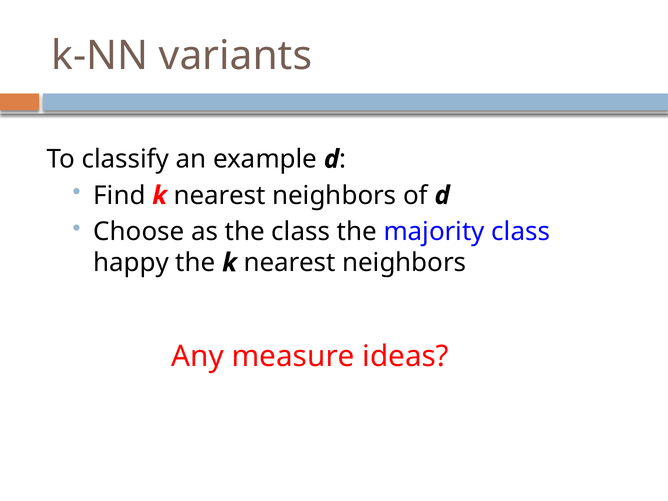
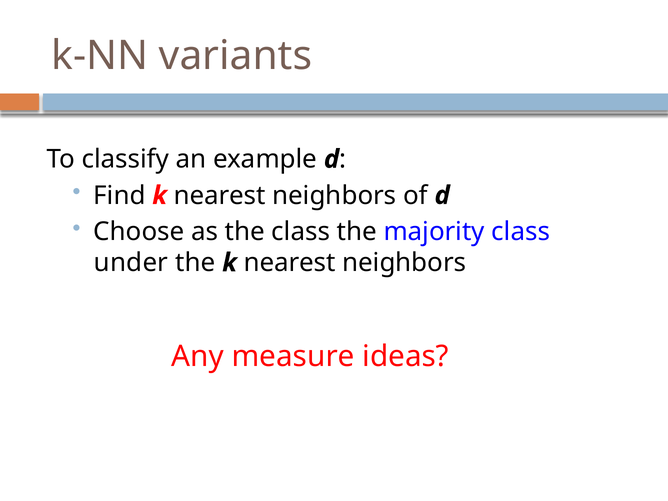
happy: happy -> under (131, 263)
